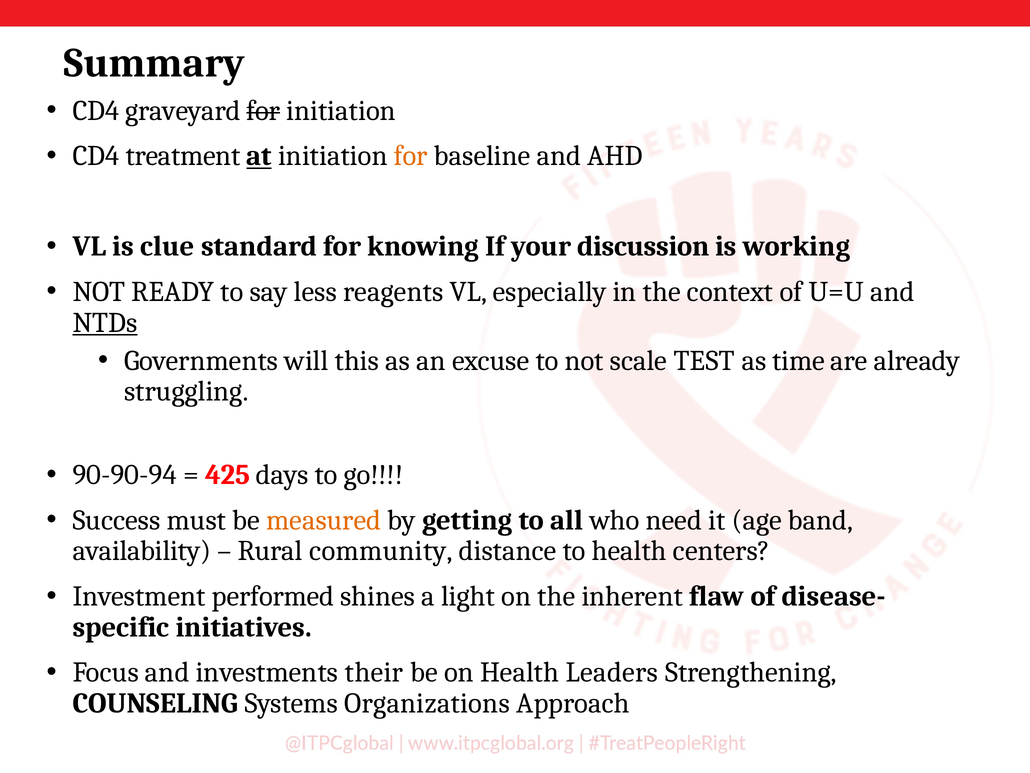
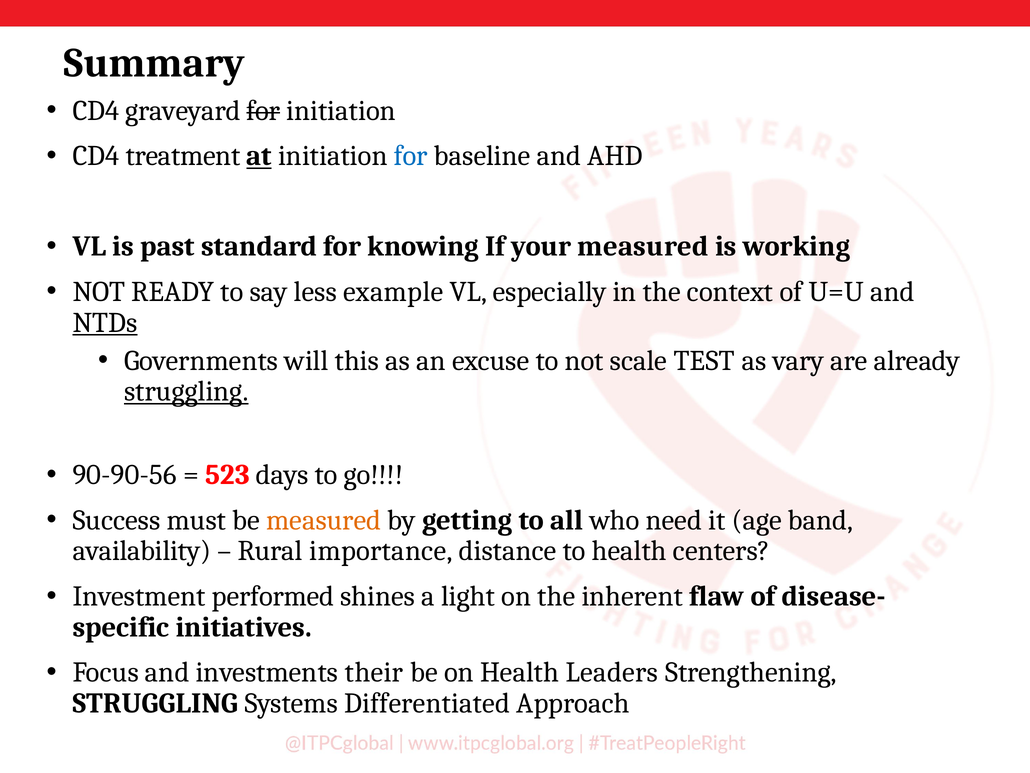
for colour: orange -> blue (411, 156)
clue: clue -> past (167, 246)
your discussion: discussion -> measured (643, 246)
reagents: reagents -> example (393, 291)
time: time -> vary (798, 360)
struggling underline: none -> present (186, 391)
90-90-94: 90-90-94 -> 90-90-56 (125, 475)
425: 425 -> 523 (228, 475)
community: community -> importance (381, 551)
COUNSELING: COUNSELING -> STRUGGLING (155, 703)
Organizations: Organizations -> Differentiated (427, 703)
